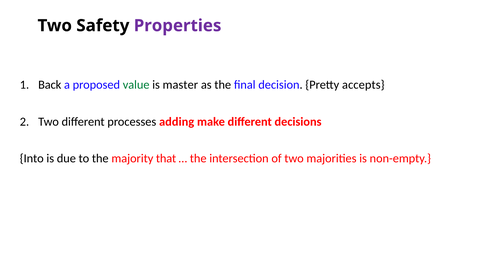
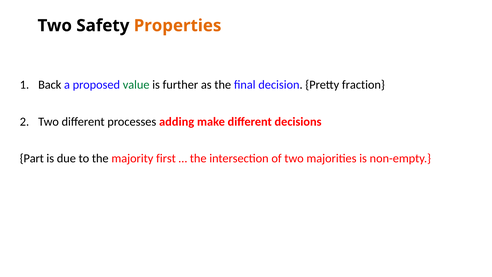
Properties colour: purple -> orange (178, 26)
master: master -> further (180, 85)
accepts: accepts -> fraction (363, 85)
Into: Into -> Part (32, 158)
that: that -> first (166, 158)
